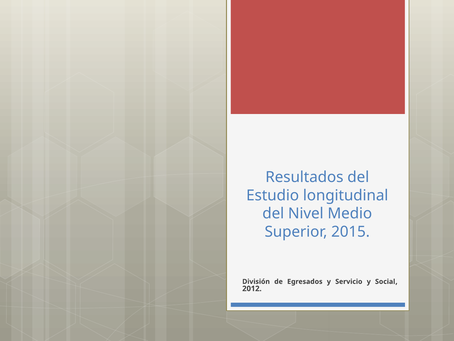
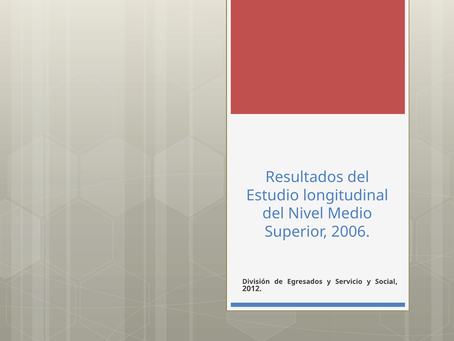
2015: 2015 -> 2006 (351, 231)
